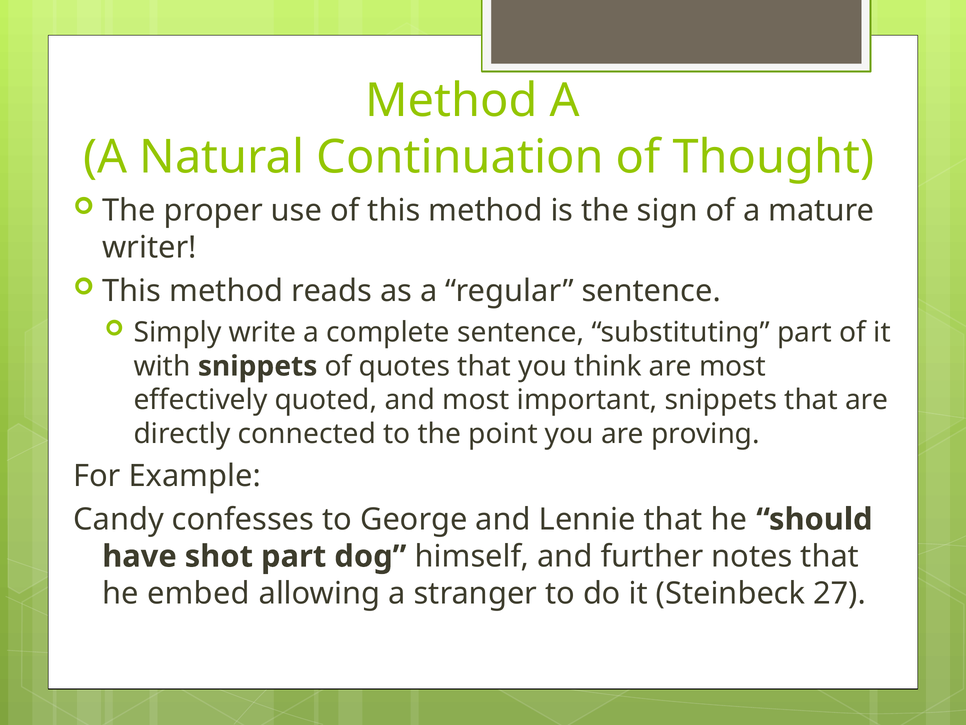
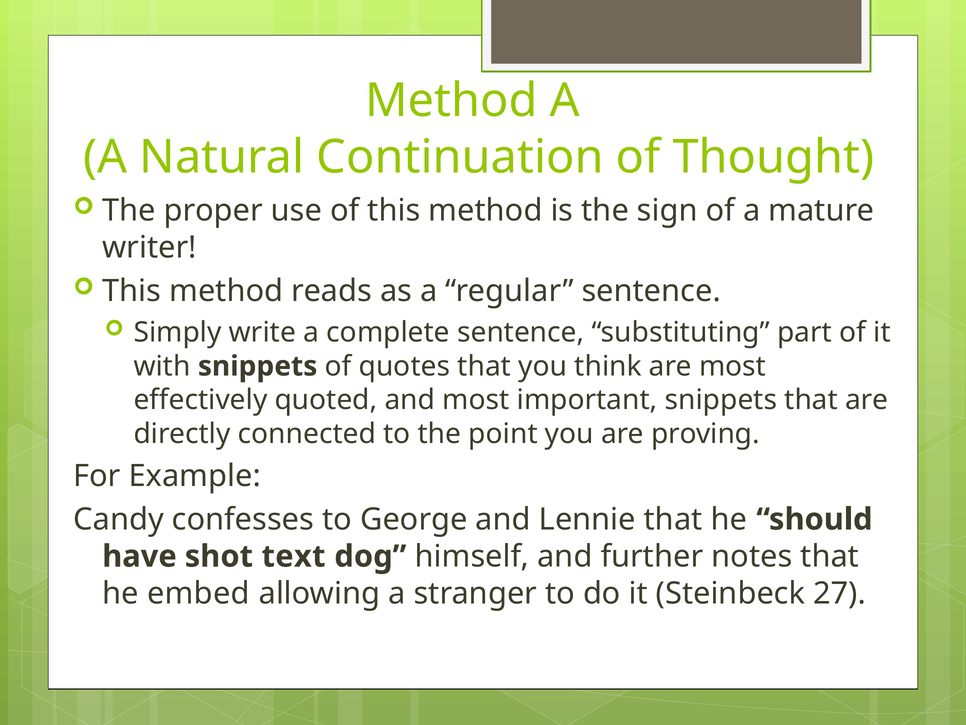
shot part: part -> text (294, 556)
